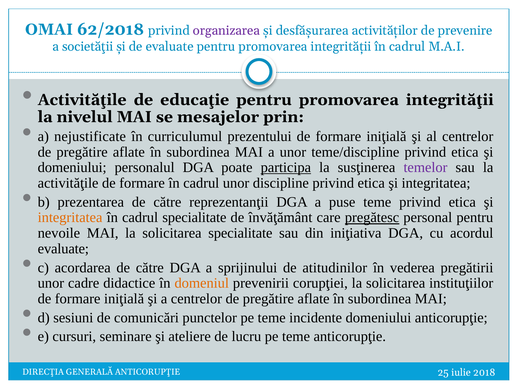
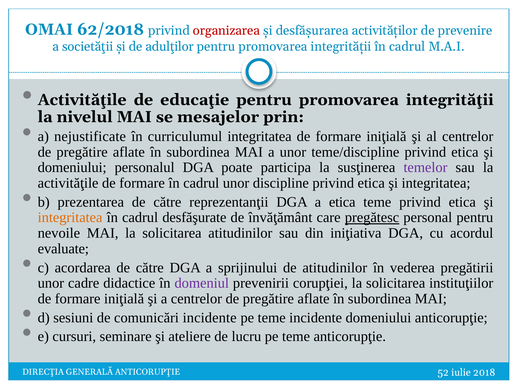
organizarea colour: purple -> red (226, 30)
de evaluate: evaluate -> adulţilor (170, 47)
curriculumul prezentului: prezentului -> integritatea (260, 136)
participa underline: present -> none (286, 167)
a puse: puse -> etica (342, 202)
cadrul specialitate: specialitate -> desfăşurate (194, 217)
solicitarea specialitate: specialitate -> atitudinilor (240, 233)
domeniul colour: orange -> purple (202, 283)
comunicări punctelor: punctelor -> incidente (210, 317)
25: 25 -> 52 (443, 372)
